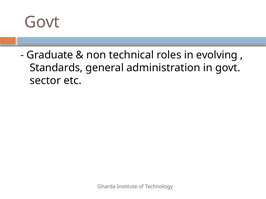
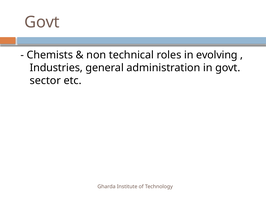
Graduate: Graduate -> Chemists (50, 55)
Standards: Standards -> Industries (56, 68)
